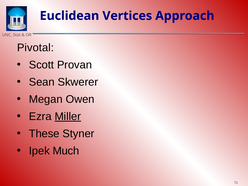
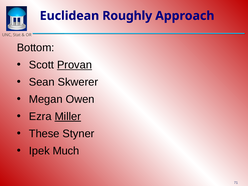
Vertices: Vertices -> Roughly (127, 16)
Pivotal: Pivotal -> Bottom (36, 48)
Provan underline: none -> present (75, 65)
